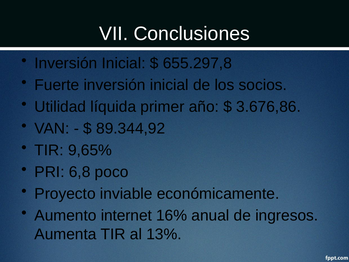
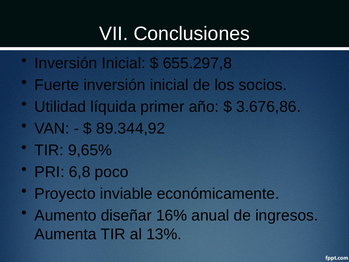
internet: internet -> diseñar (126, 215)
